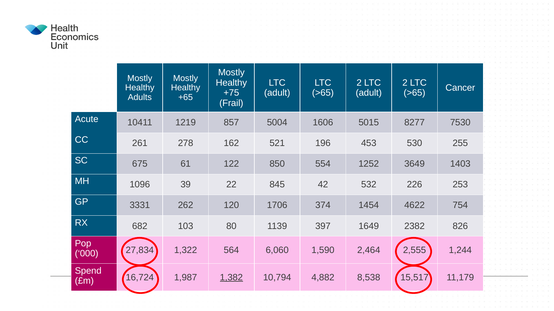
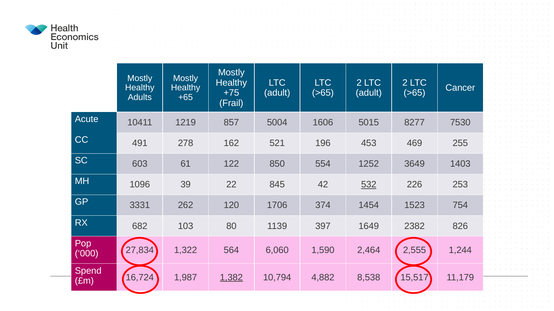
261: 261 -> 491 (140, 144)
530: 530 -> 469 (415, 144)
675: 675 -> 603 (140, 164)
532 underline: none -> present (369, 185)
4622: 4622 -> 1523 (415, 206)
